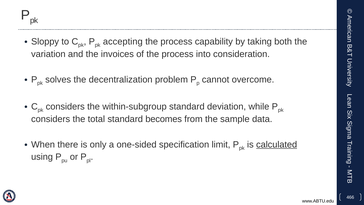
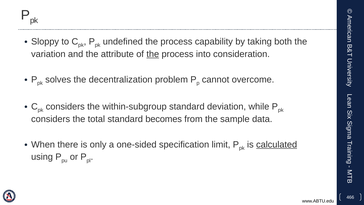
accepting: accepting -> undefined (123, 42)
invoices: invoices -> attribute (117, 54)
the underline: none -> present (153, 54)
